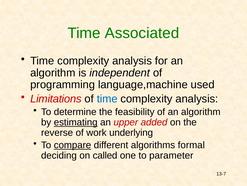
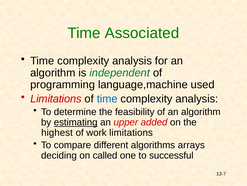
independent colour: black -> green (120, 72)
reverse: reverse -> highest (57, 132)
work underlying: underlying -> limitations (131, 132)
compare underline: present -> none (72, 145)
formal: formal -> arrays (191, 145)
parameter: parameter -> successful (171, 155)
